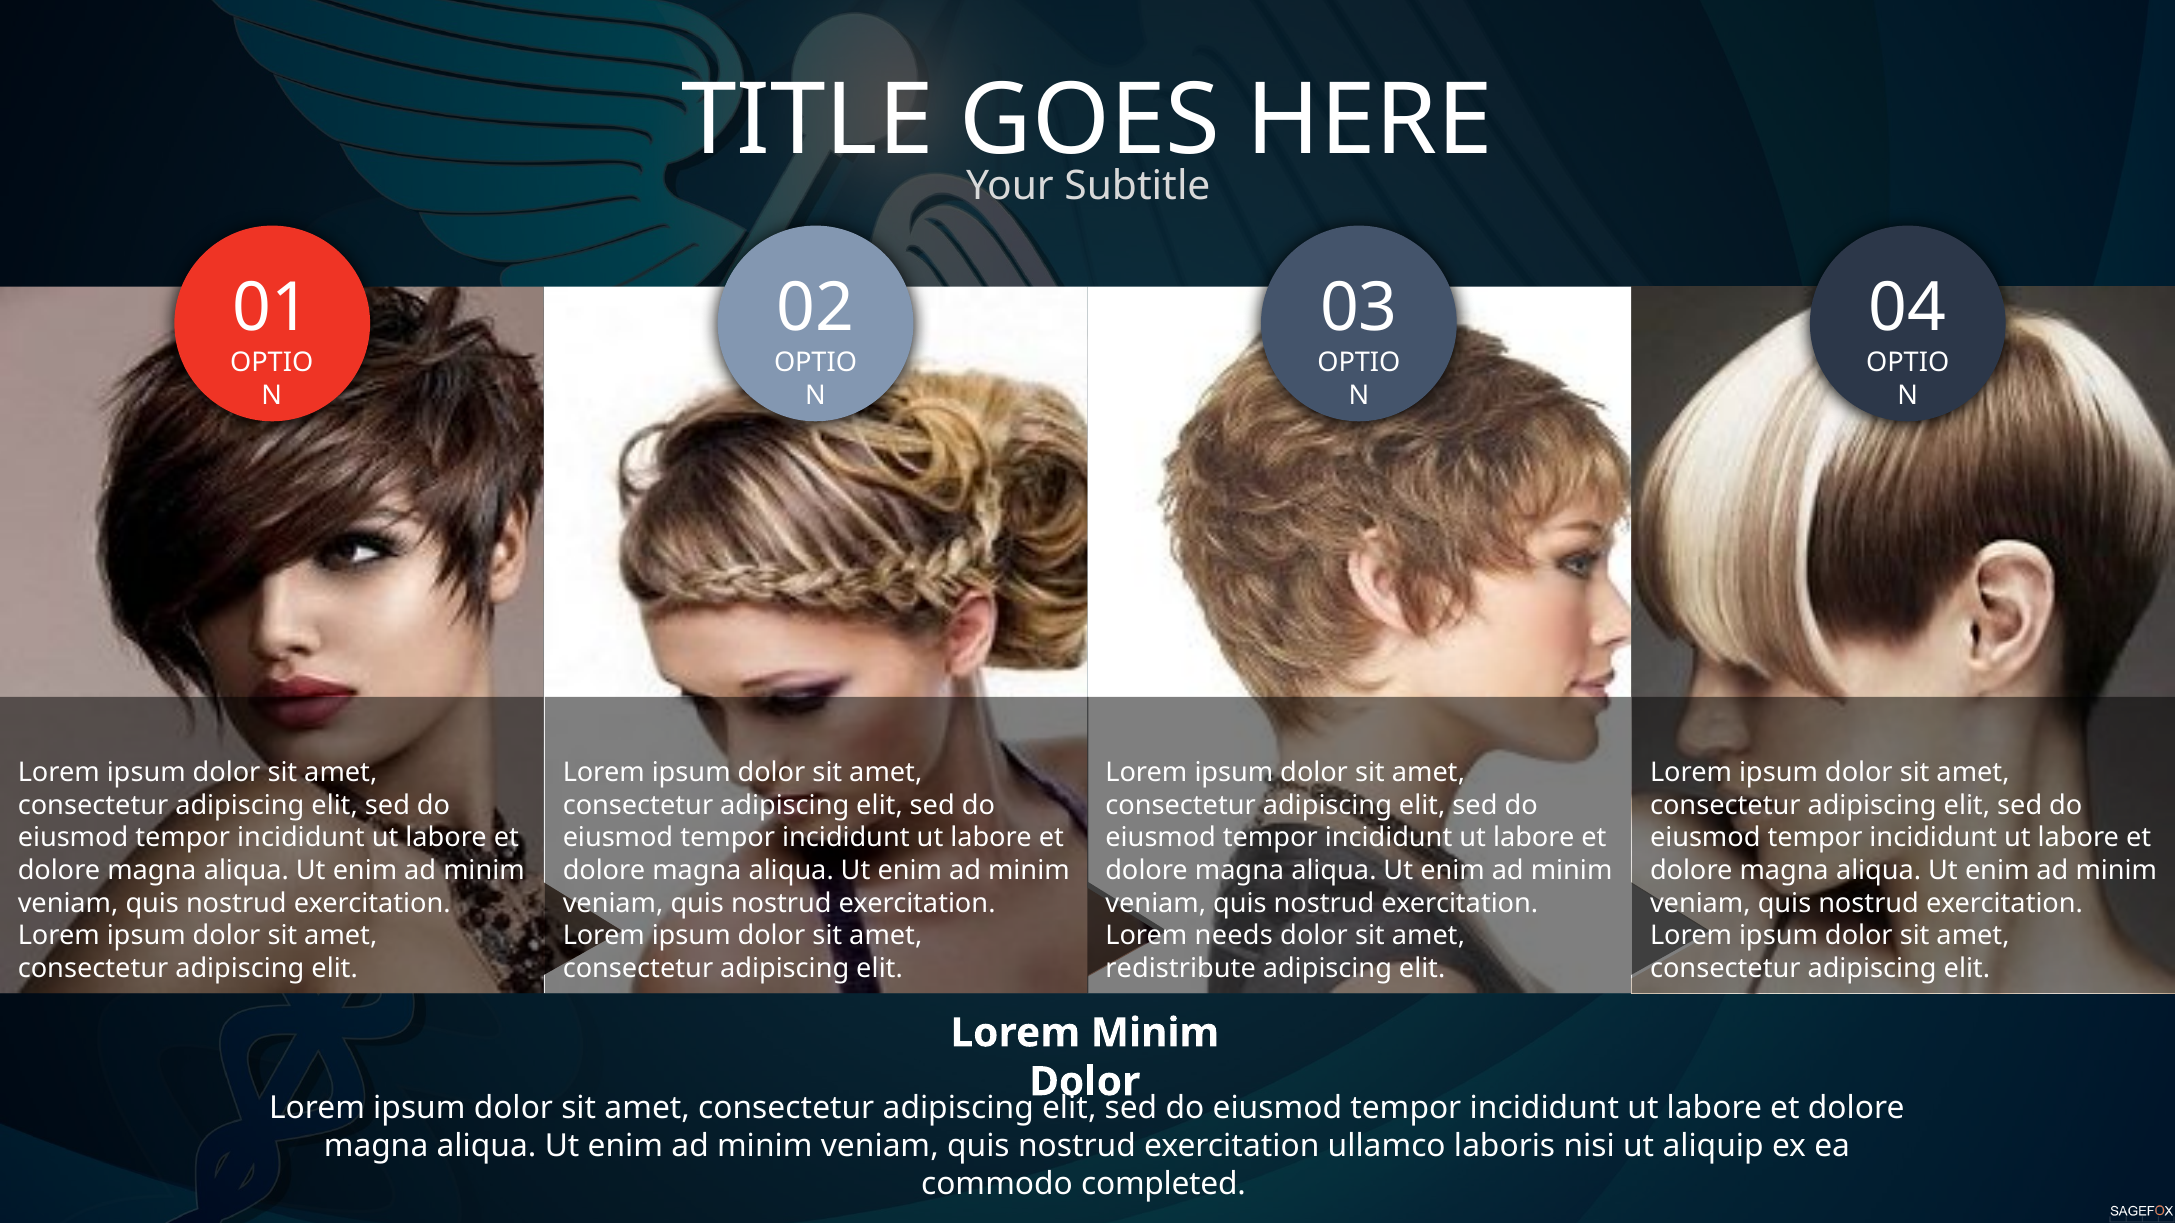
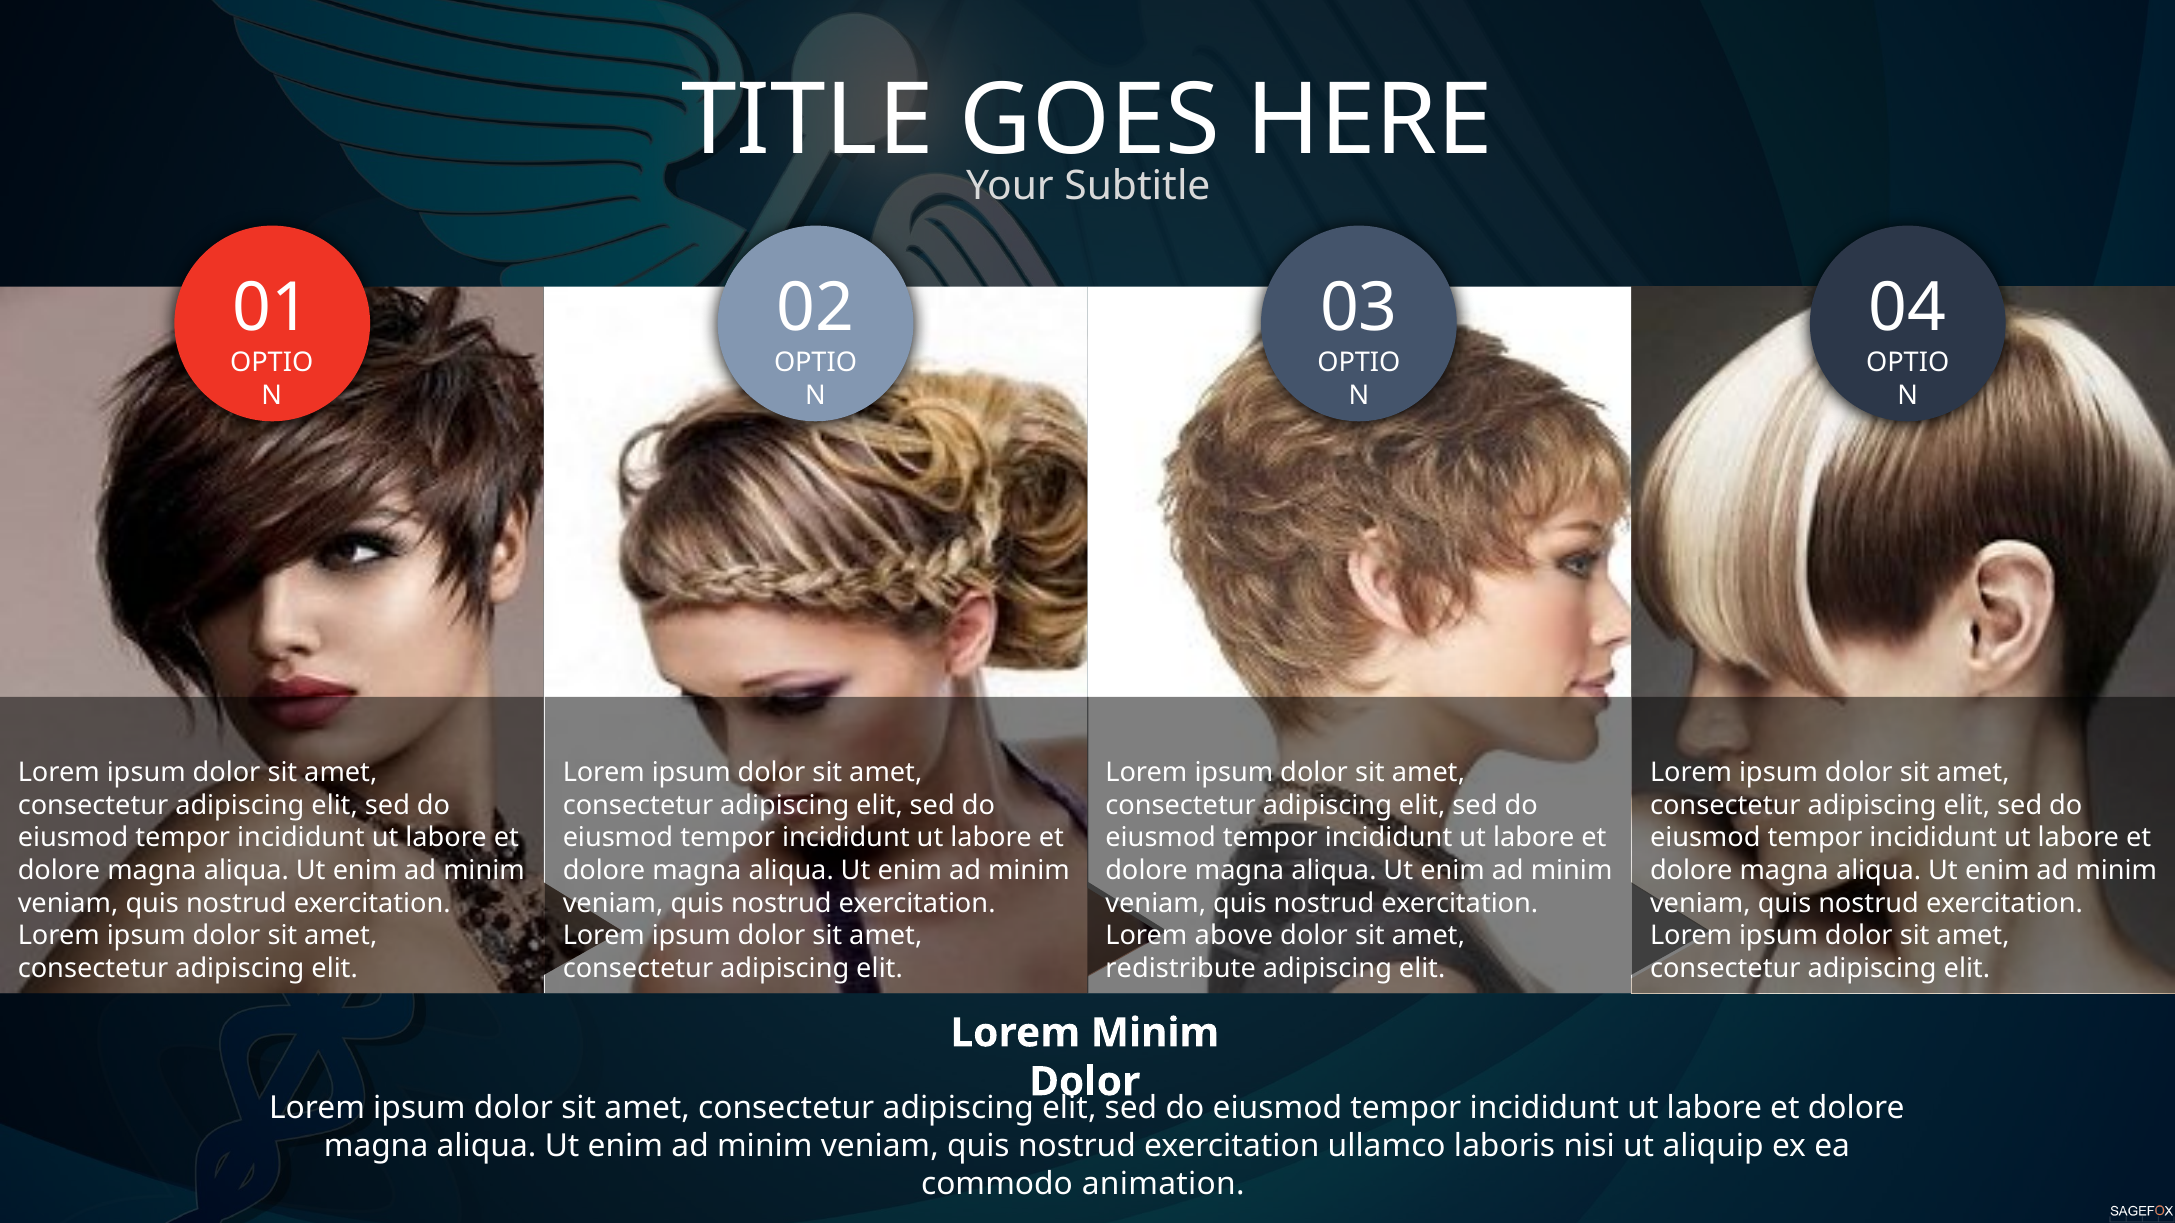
needs: needs -> above (1234, 936)
completed: completed -> animation (1163, 1184)
